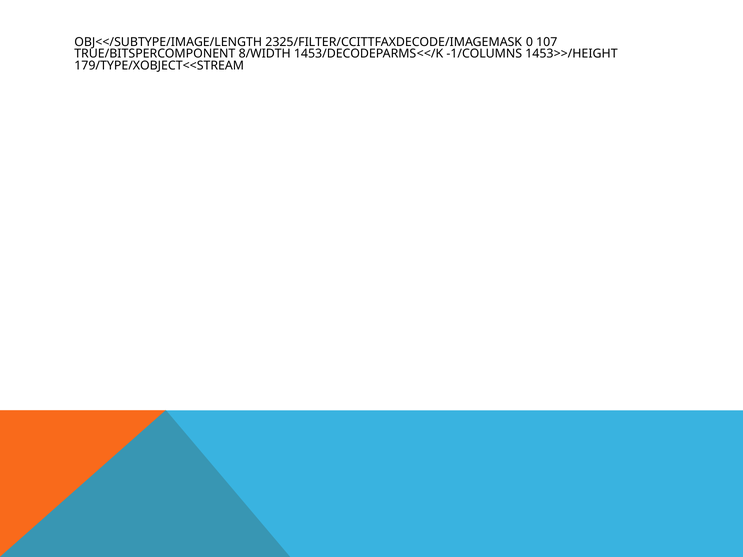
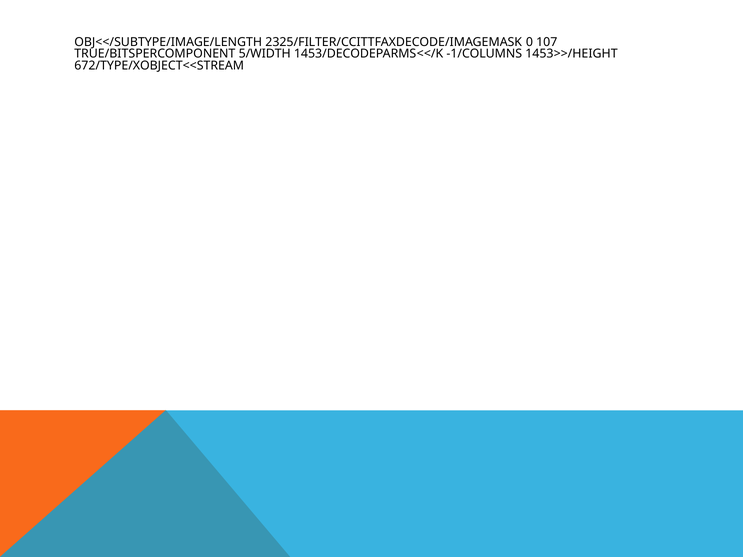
8/WIDTH: 8/WIDTH -> 5/WIDTH (265, 54)
179/TYPE/XOBJECT>>STREAM: 179/TYPE/XOBJECT>>STREAM -> 672/TYPE/XOBJECT>>STREAM (159, 66)
